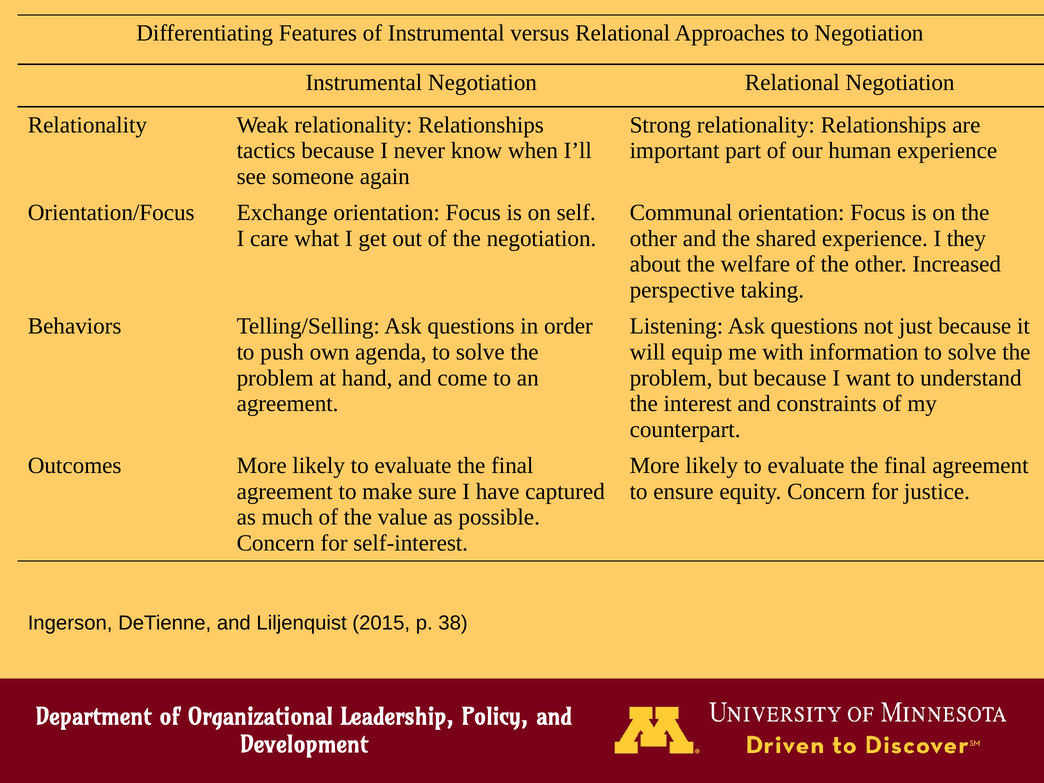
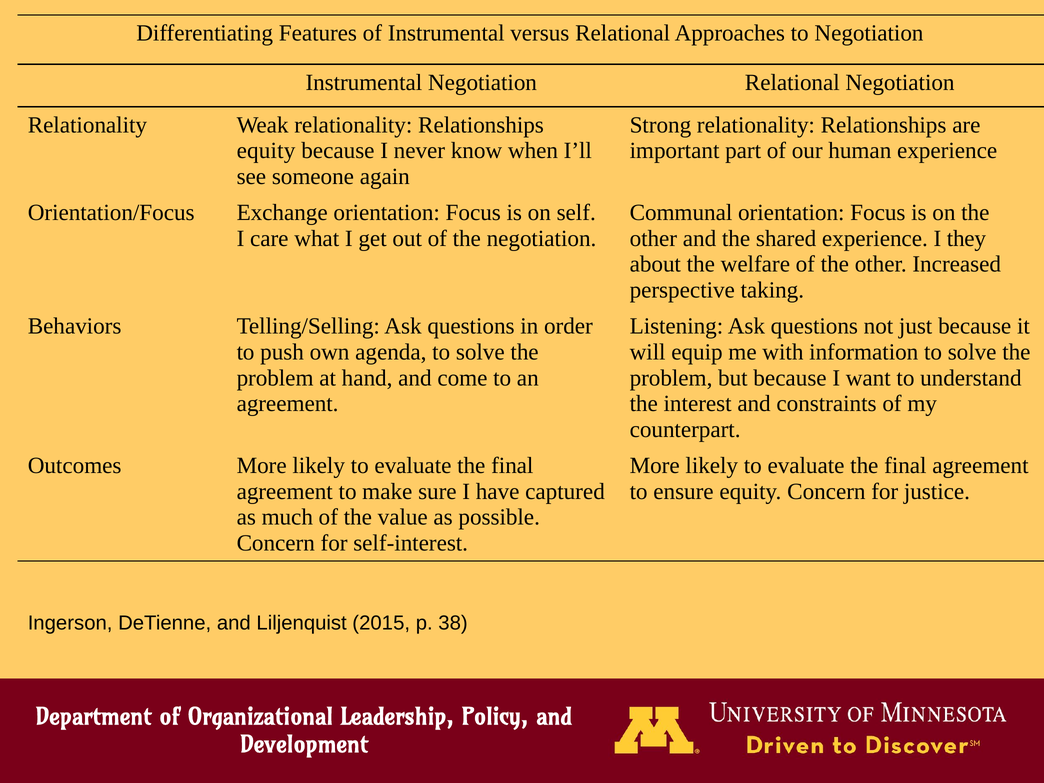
tactics: tactics -> equity (266, 151)
